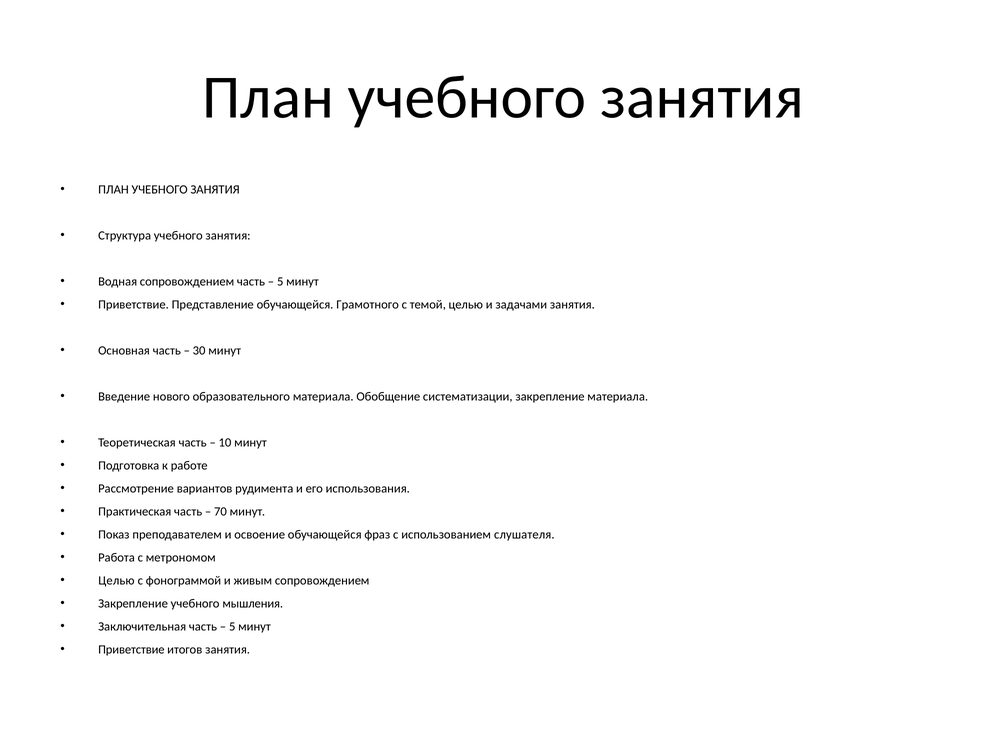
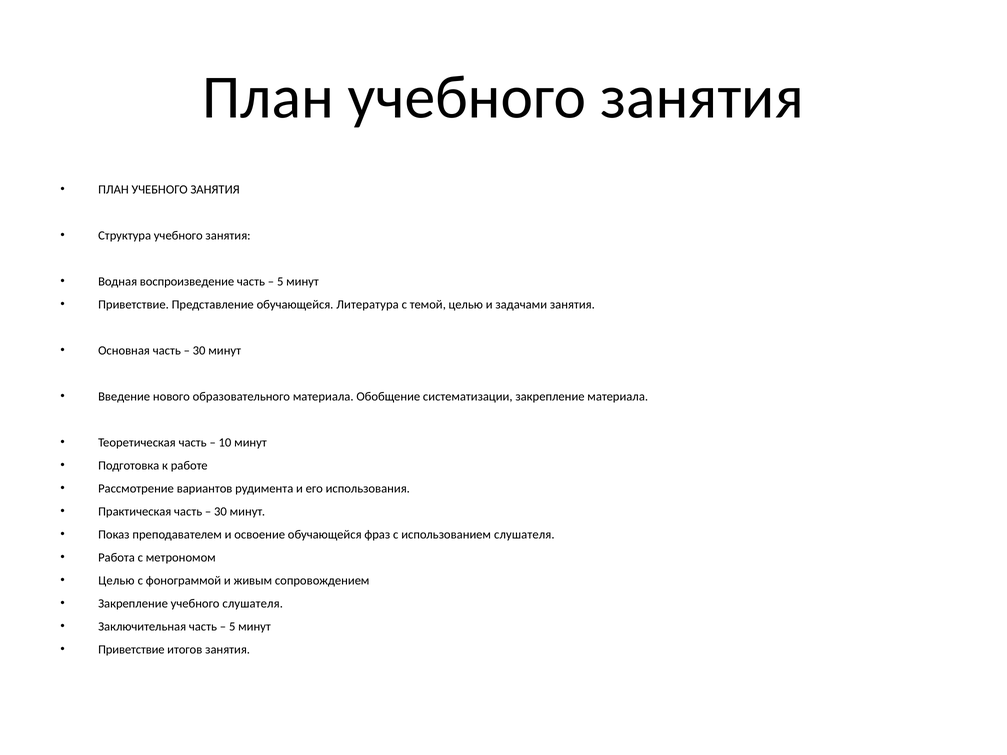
Водная сопровождением: сопровождением -> воспроизведение (187, 282)
Грамотного: Грамотного -> Литература (368, 305)
70: 70 -> 30 (220, 512)
учебного мышления: мышления -> слушателя (253, 604)
